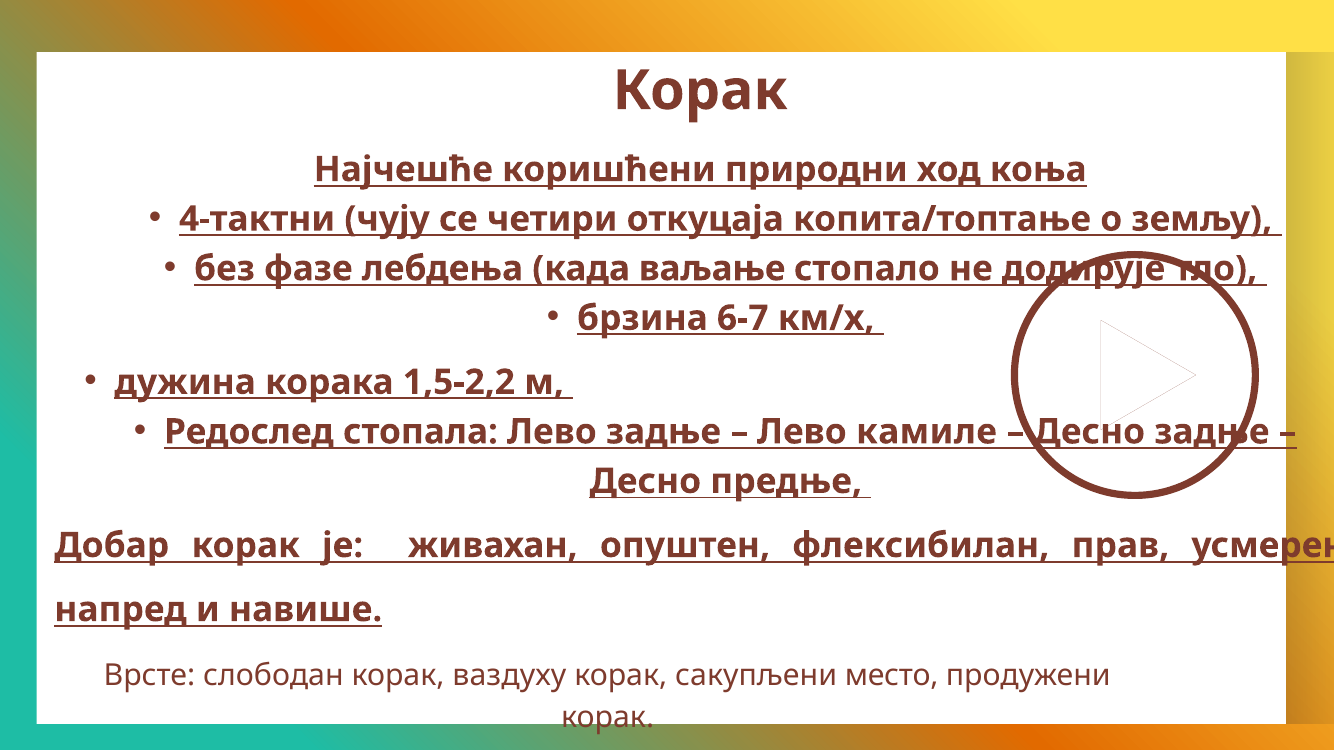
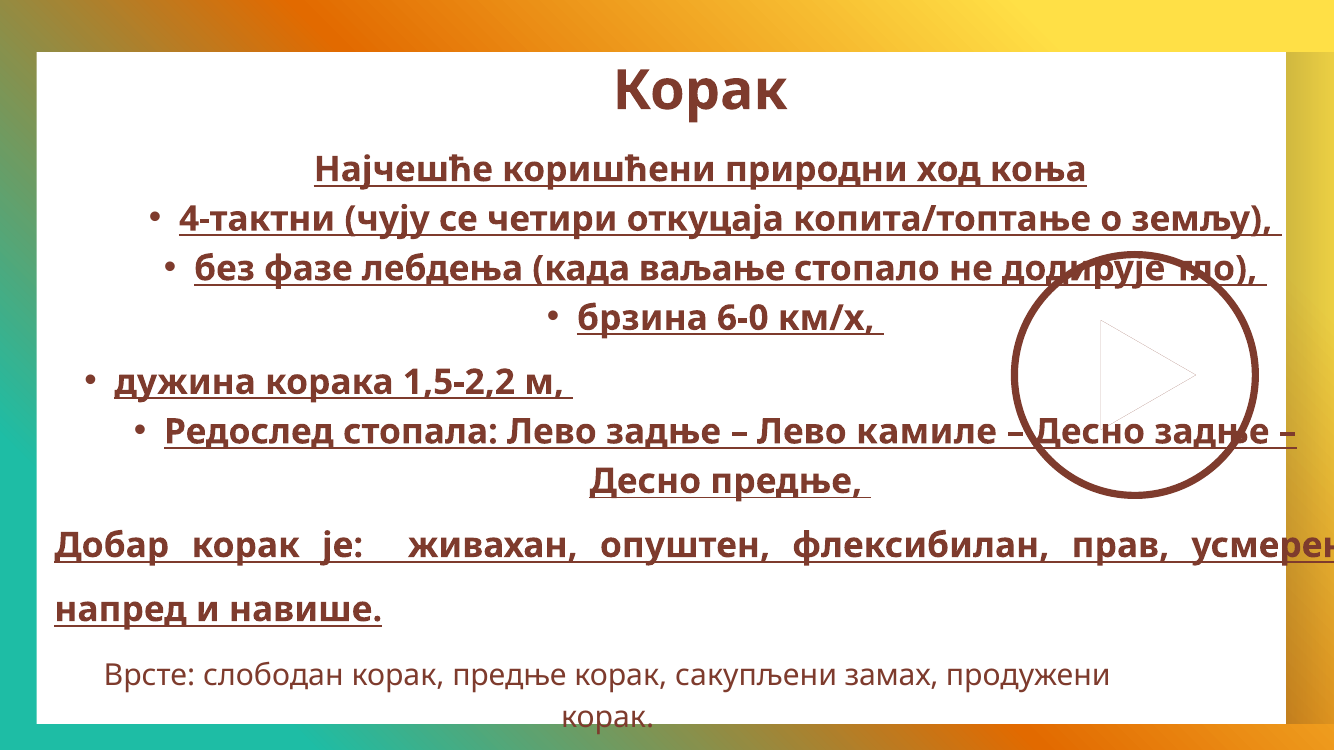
6-7: 6-7 -> 6-0 (743, 318)
корак ваздуху: ваздуху -> предње (510, 676)
место: место -> замах (892, 676)
